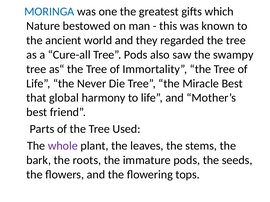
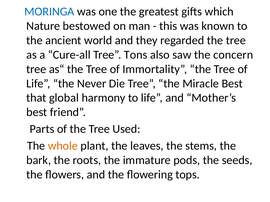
Tree Pods: Pods -> Tons (136, 55)
swampy: swampy -> concern (233, 55)
whole colour: purple -> orange (63, 146)
